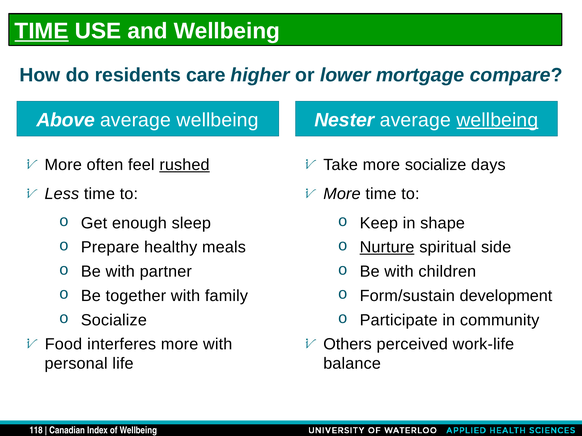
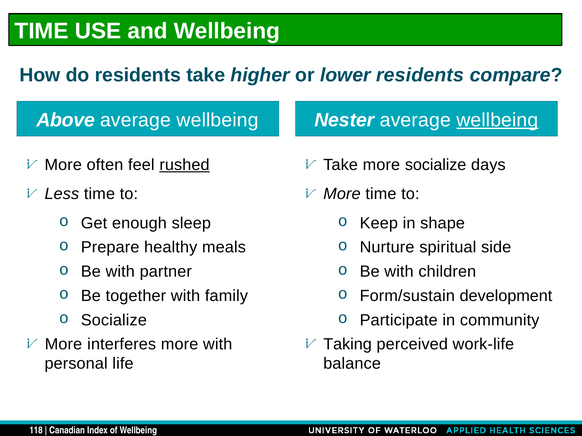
TIME underline: present -> none (42, 31)
residents care: care -> take (206, 75)
lower mortgage: mortgage -> residents (420, 75)
Nurture underline: present -> none (387, 248)
Food: Food -> More (63, 345)
Others: Others -> Taking (348, 345)
